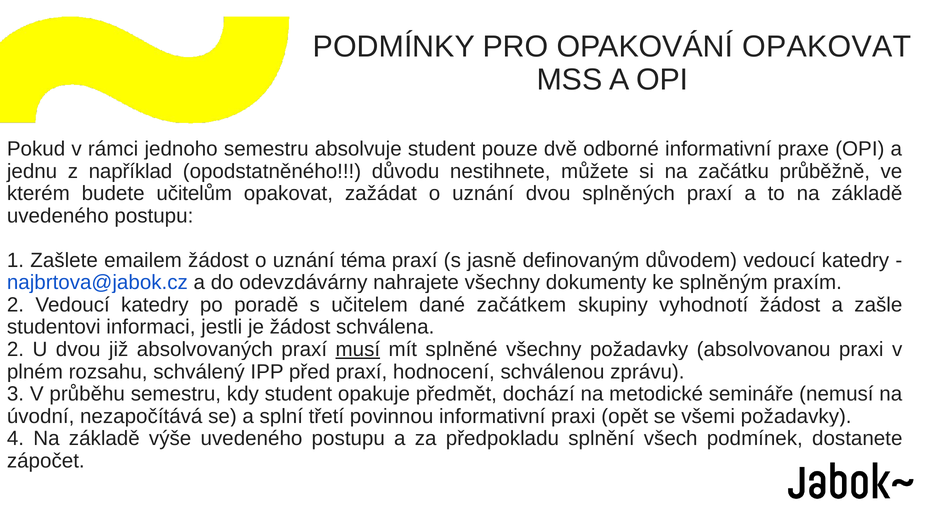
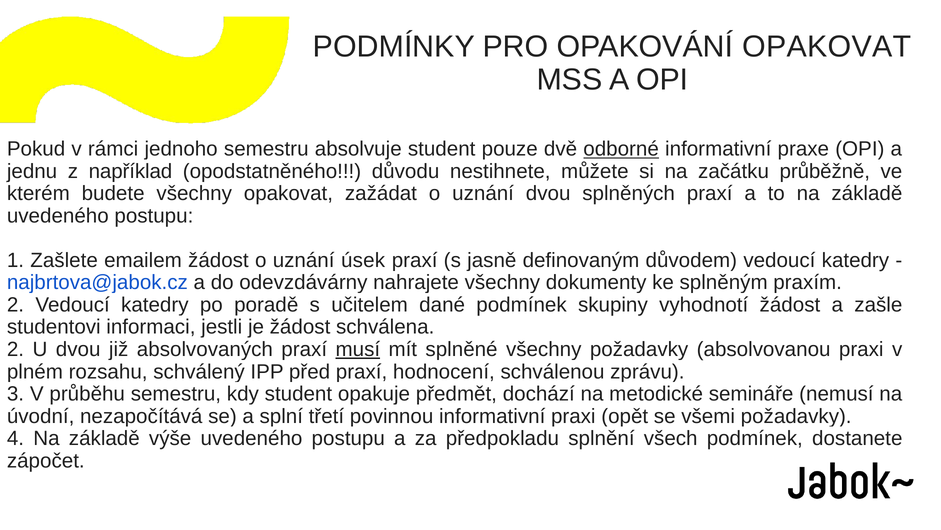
odborné underline: none -> present (621, 149)
budete učitelům: učitelům -> všechny (194, 193)
téma: téma -> úsek (363, 260)
dané začátkem: začátkem -> podmínek (522, 305)
